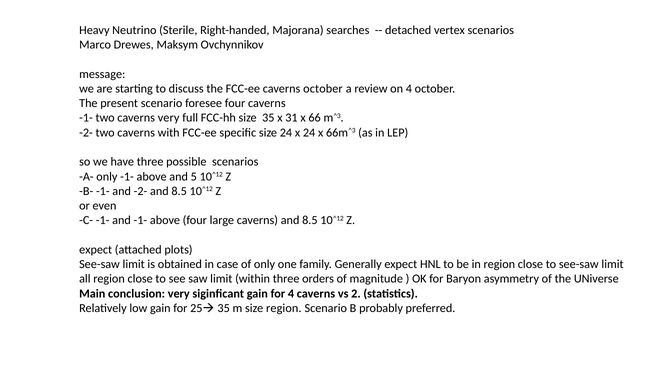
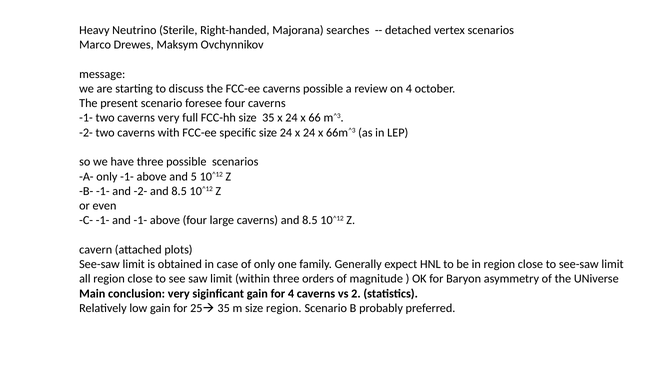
caverns october: october -> possible (323, 89)
35 x 31: 31 -> 24 (291, 118)
expect: expect -> cavern (96, 249)
